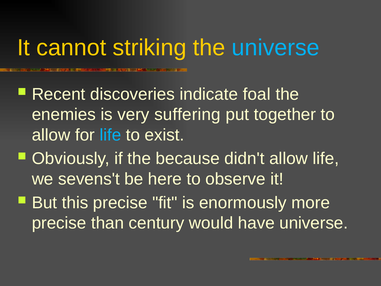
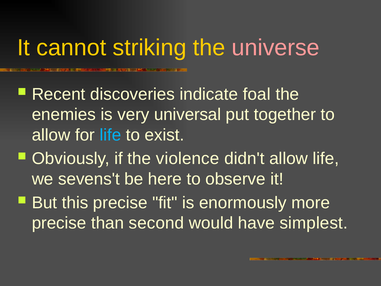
universe colour: light blue -> pink (276, 48)
suffering: suffering -> universal (188, 114)
because: because -> violence (188, 159)
century: century -> second (156, 223)
have universe: universe -> simplest (314, 223)
